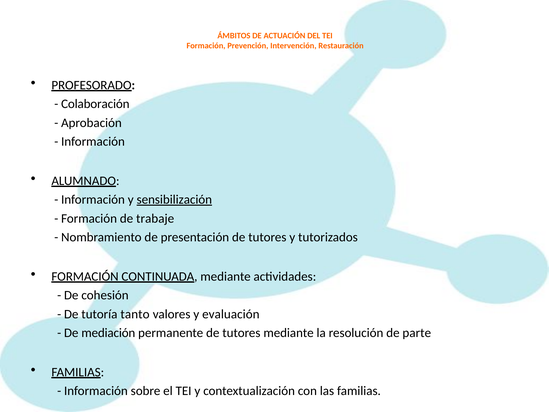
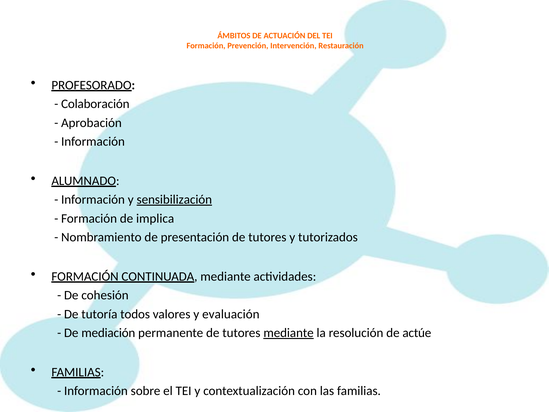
trabaje: trabaje -> implica (155, 218)
tanto: tanto -> todos (135, 314)
mediante underline: none -> present (289, 333)
parte: parte -> actúe (417, 333)
